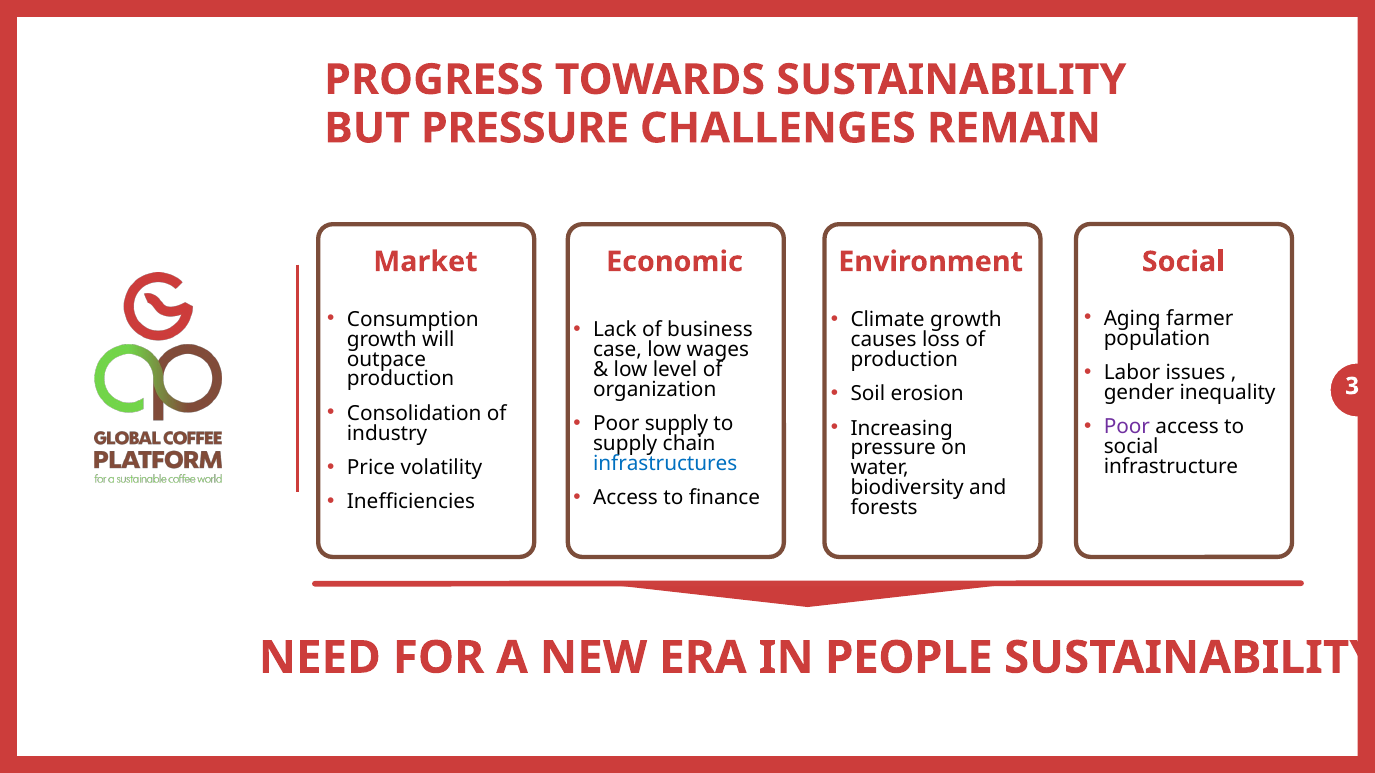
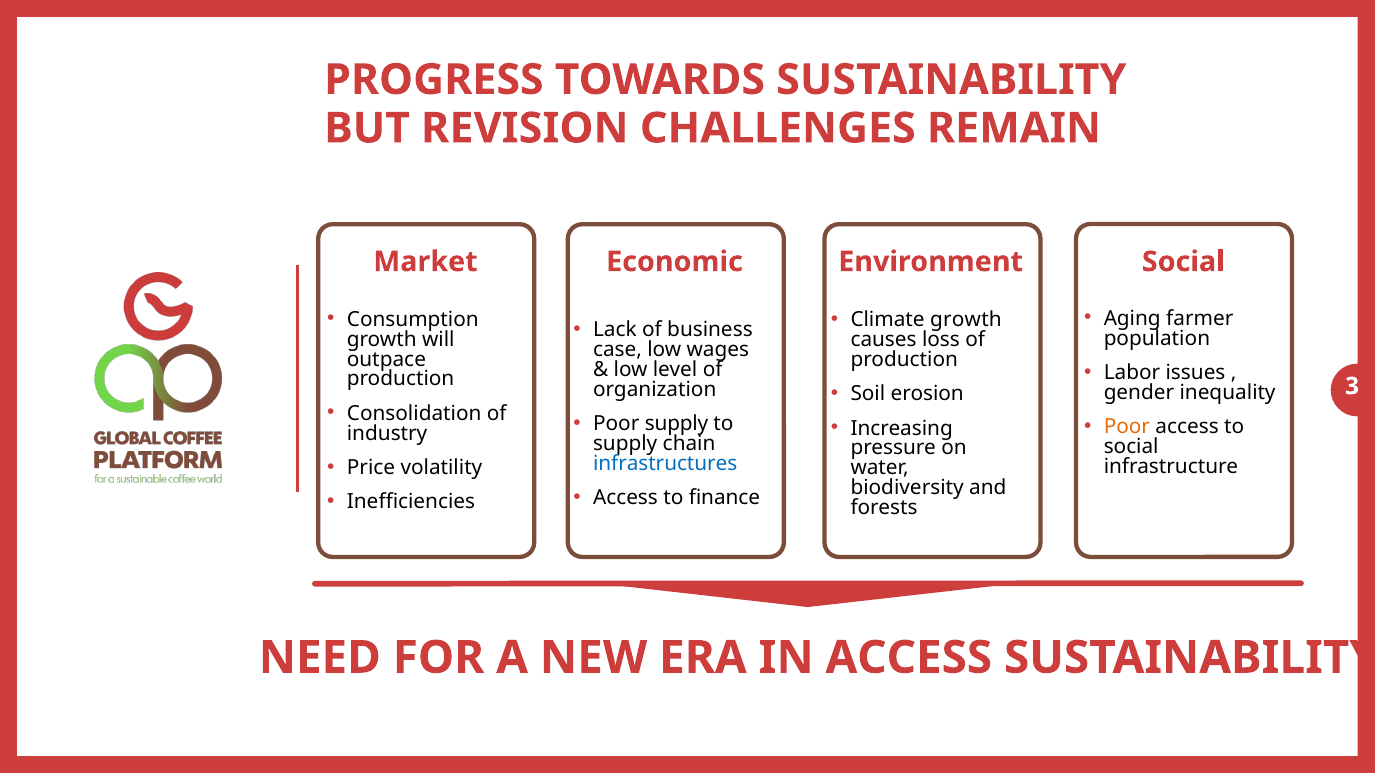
BUT PRESSURE: PRESSURE -> REVISION (525, 128)
Poor colour: purple -> orange (1127, 427)
IN PEOPLE: PEOPLE -> ACCESS (909, 658)
